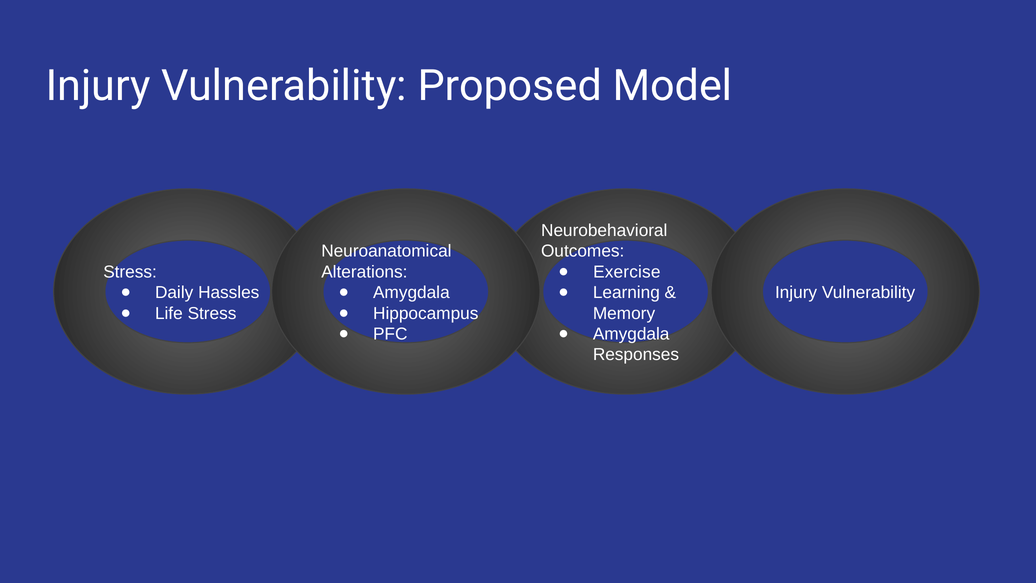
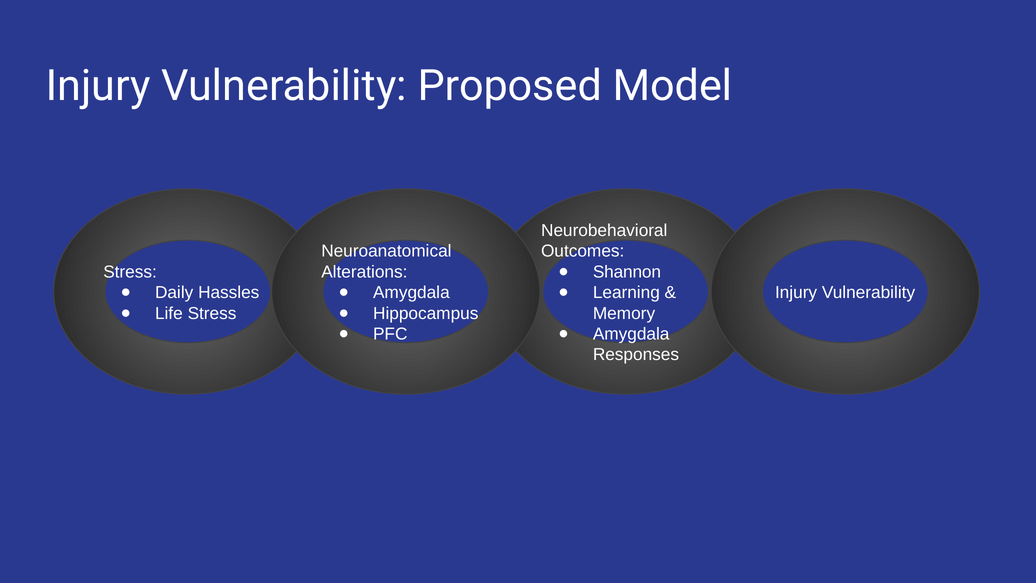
Exercise: Exercise -> Shannon (627, 272)
